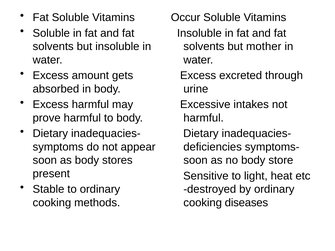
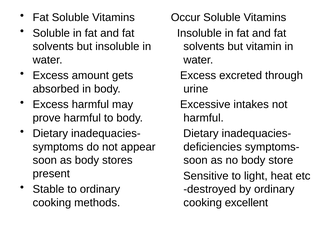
mother: mother -> vitamin (264, 47)
diseases: diseases -> excellent (246, 203)
